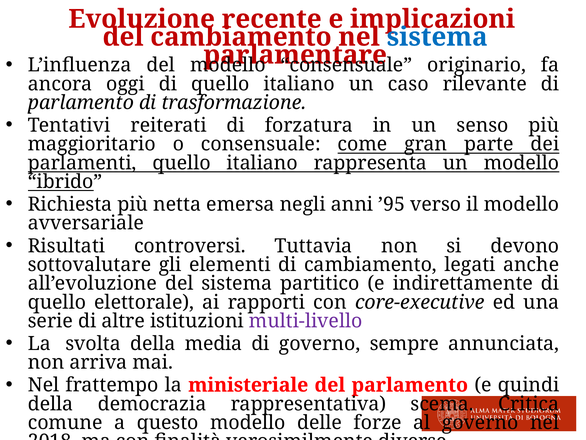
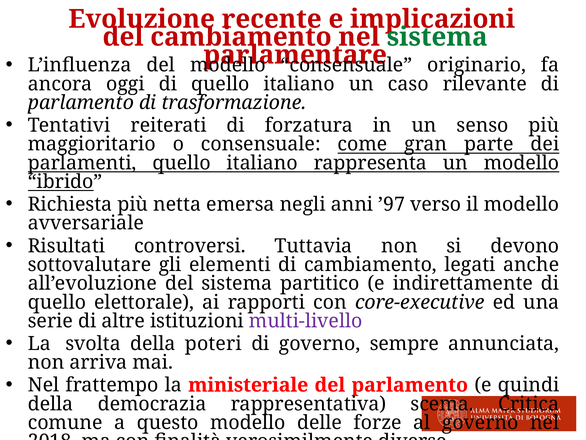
sistema colour: blue -> green (437, 37)
’95: ’95 -> ’97 (392, 204)
media: media -> poteri (213, 343)
